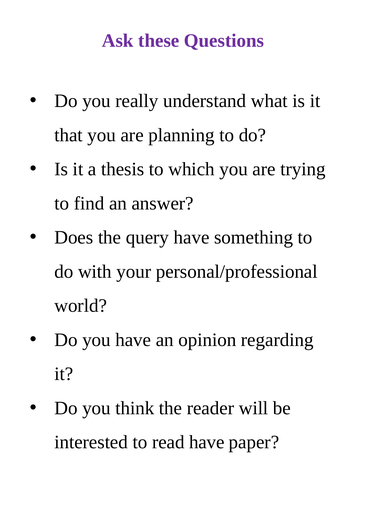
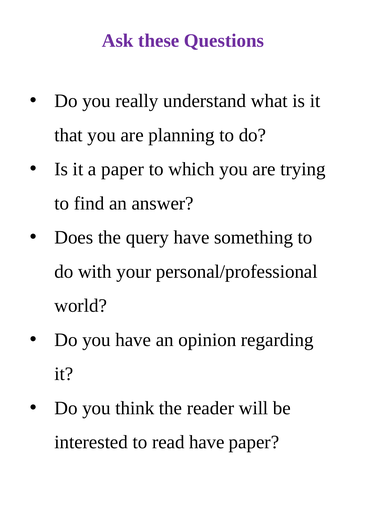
a thesis: thesis -> paper (123, 169)
